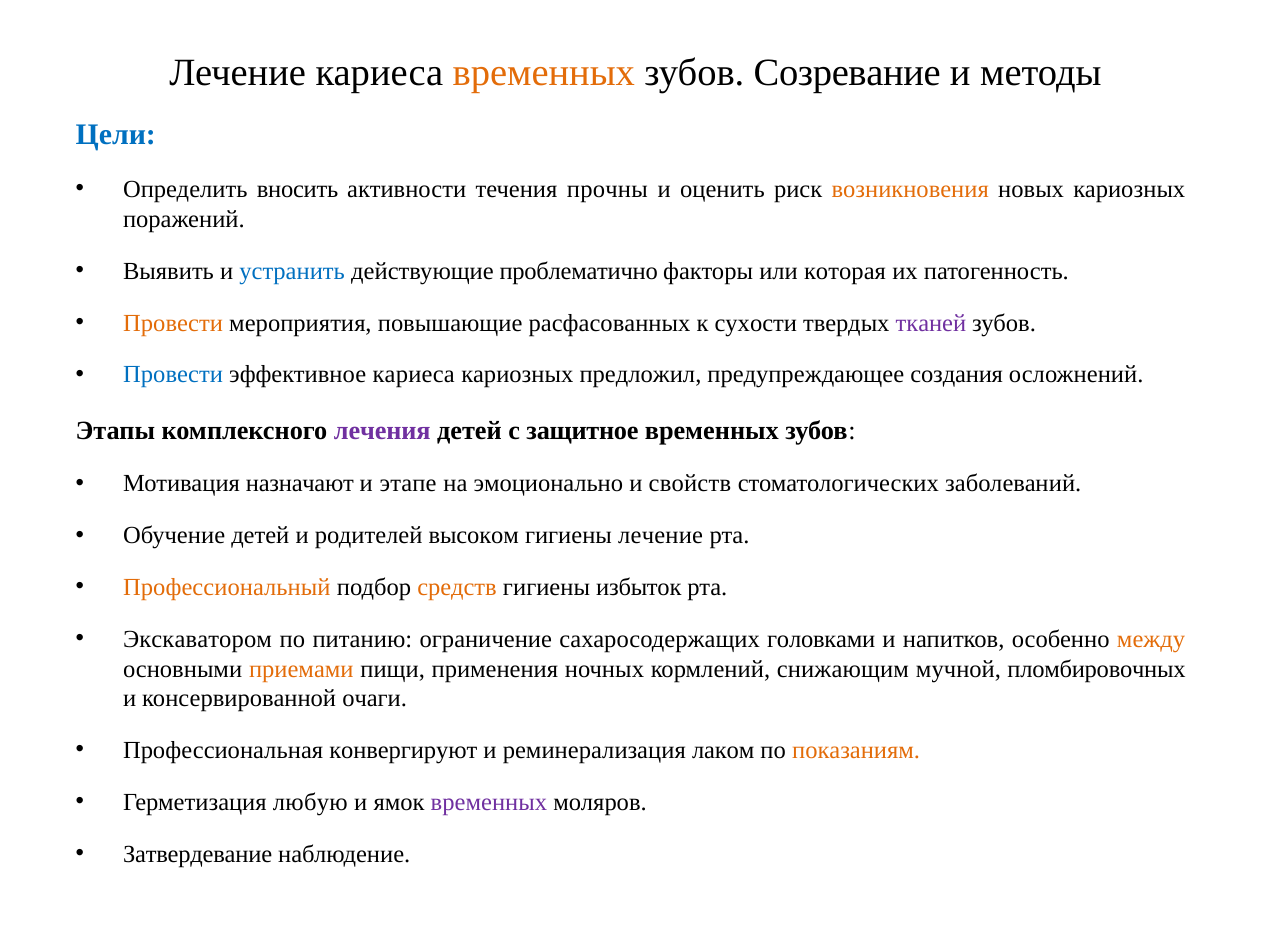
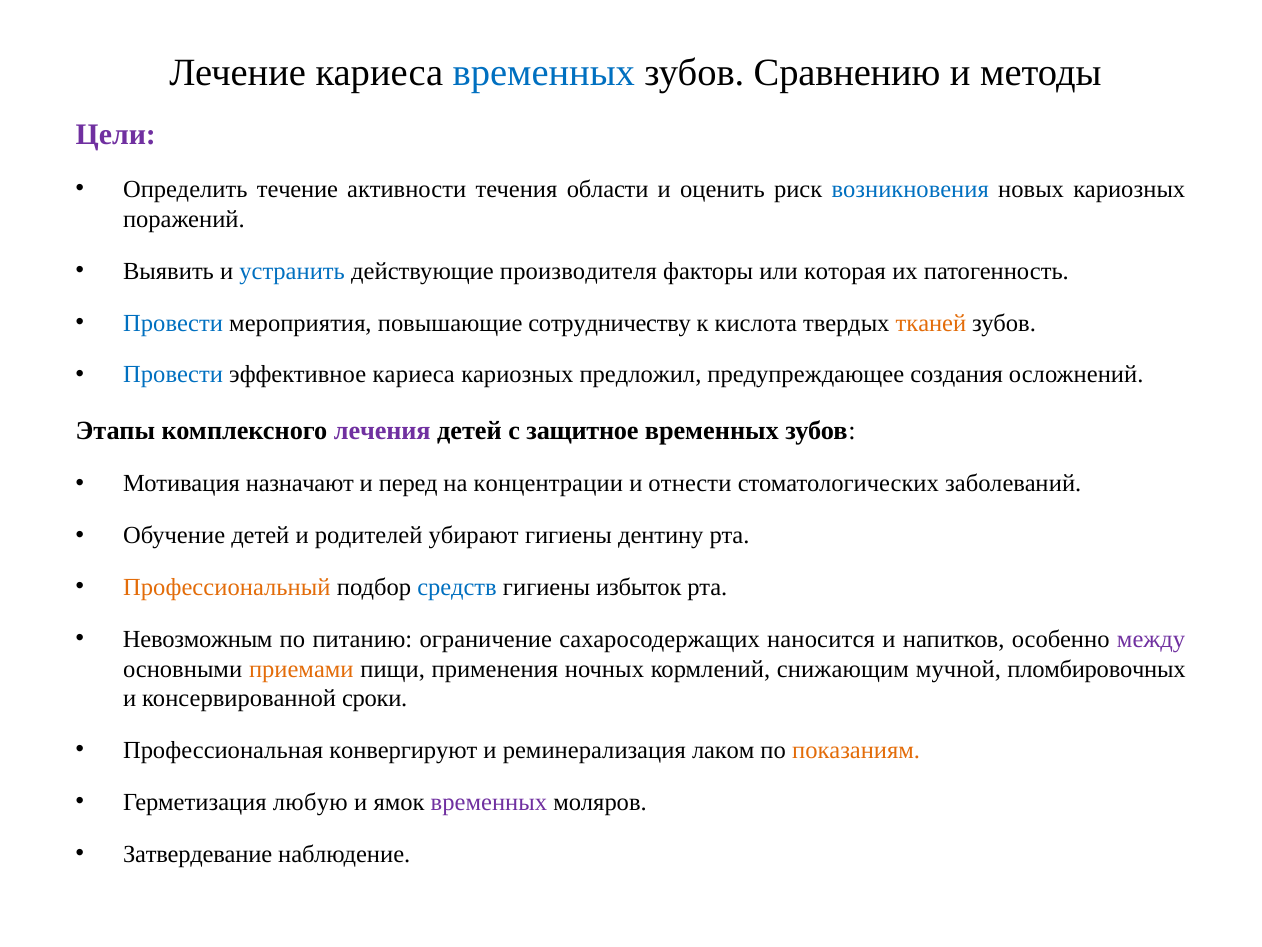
временных colour: orange -> blue (544, 73)
Созревание: Созревание -> Сравнению (847, 73)
Цели colour: blue -> purple (116, 135)
вносить: вносить -> течение (298, 189)
прочны: прочны -> области (608, 189)
возникновения colour: orange -> blue (910, 189)
проблематично: проблематично -> производителя (578, 271)
Провести colour: orange -> blue (173, 323)
расфасованных: расфасованных -> сотрудничеству (610, 323)
сухости: сухости -> кислота (756, 323)
тканей colour: purple -> orange (931, 323)
этапе: этапе -> перед (408, 483)
эмоционально: эмоционально -> концентрации (548, 483)
свойств: свойств -> отнести (690, 483)
высоком: высоком -> убирают (474, 535)
гигиены лечение: лечение -> дентину (661, 535)
средств colour: orange -> blue (457, 587)
Экскаватором: Экскаватором -> Невозможным (198, 639)
головками: головками -> наносится (821, 639)
между colour: orange -> purple (1151, 639)
очаги: очаги -> сроки (375, 698)
